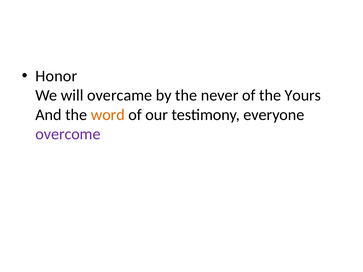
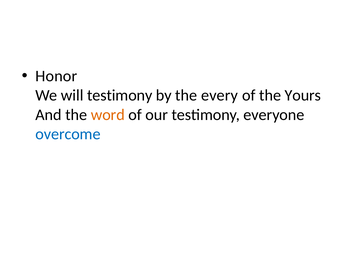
will overcame: overcame -> testimony (120, 96)
never: never -> every (220, 96)
overcome colour: purple -> blue (68, 134)
